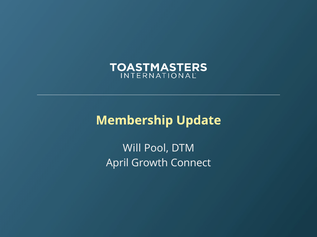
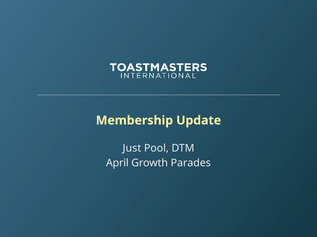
Will: Will -> Just (132, 149)
Connect: Connect -> Parades (191, 163)
